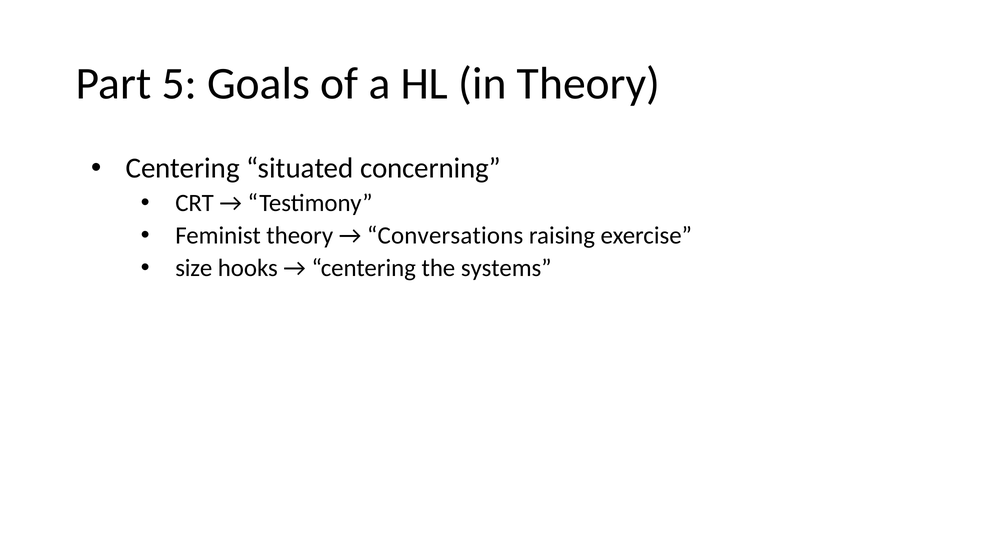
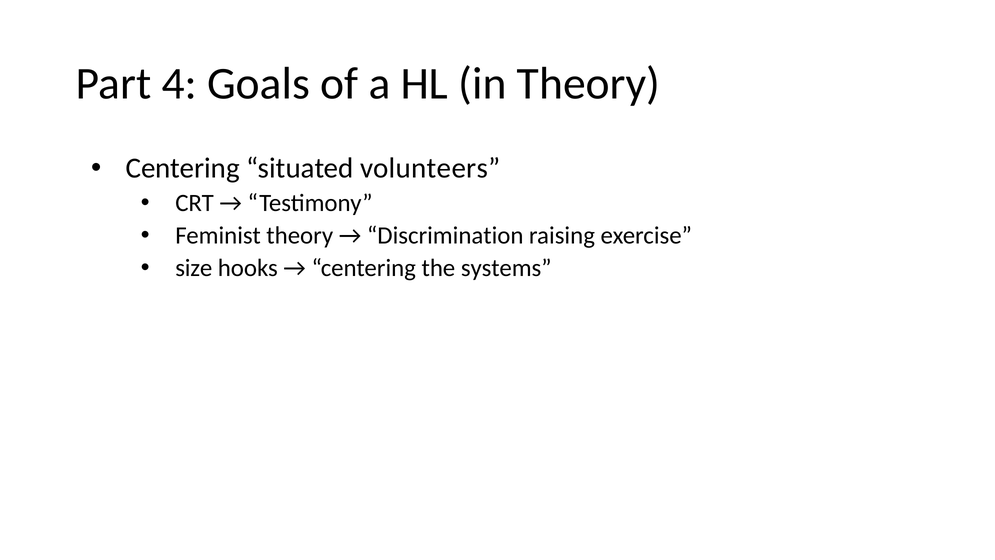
5: 5 -> 4 (179, 84)
concerning: concerning -> volunteers (430, 168)
Conversations: Conversations -> Discrimination (445, 235)
